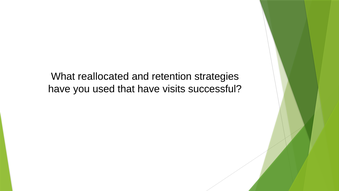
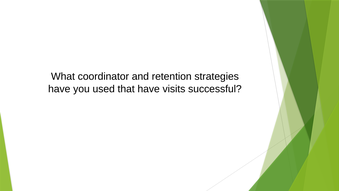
reallocated: reallocated -> coordinator (103, 76)
